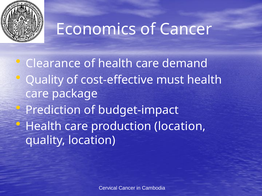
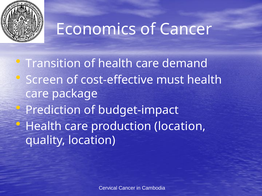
Clearance: Clearance -> Transition (53, 64)
Quality: Quality -> Screen (44, 80)
